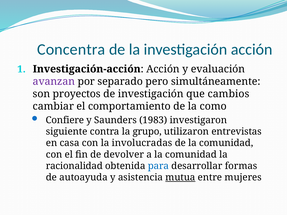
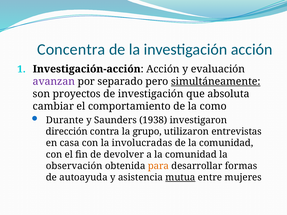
simultáneamente underline: none -> present (216, 82)
cambios: cambios -> absoluta (229, 94)
Confiere: Confiere -> Durante (65, 120)
1983: 1983 -> 1938 (153, 120)
siguiente: siguiente -> dirección (67, 132)
racionalidad: racionalidad -> observación (74, 166)
para colour: blue -> orange (158, 166)
